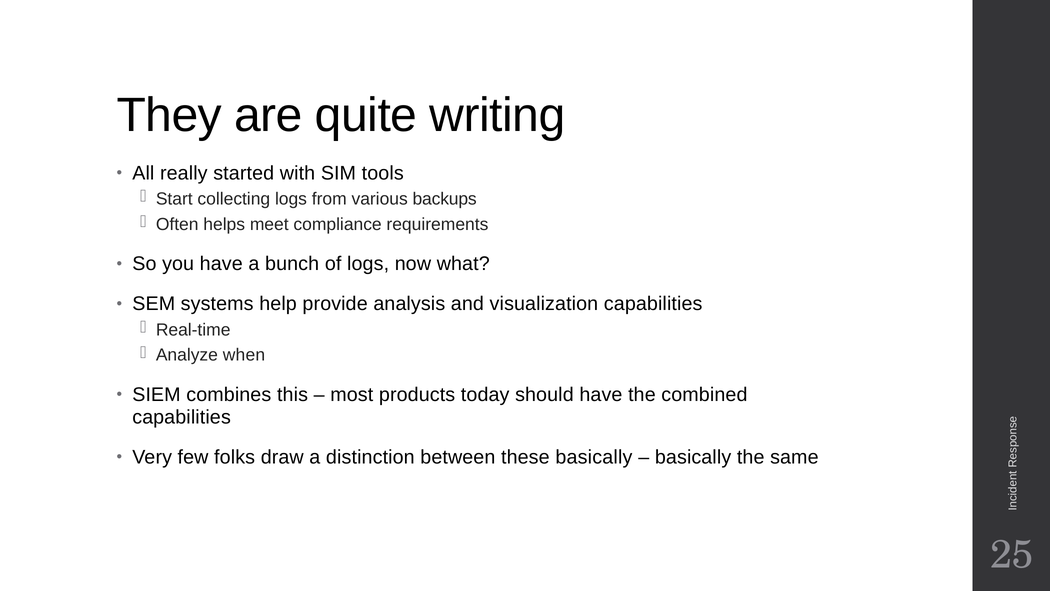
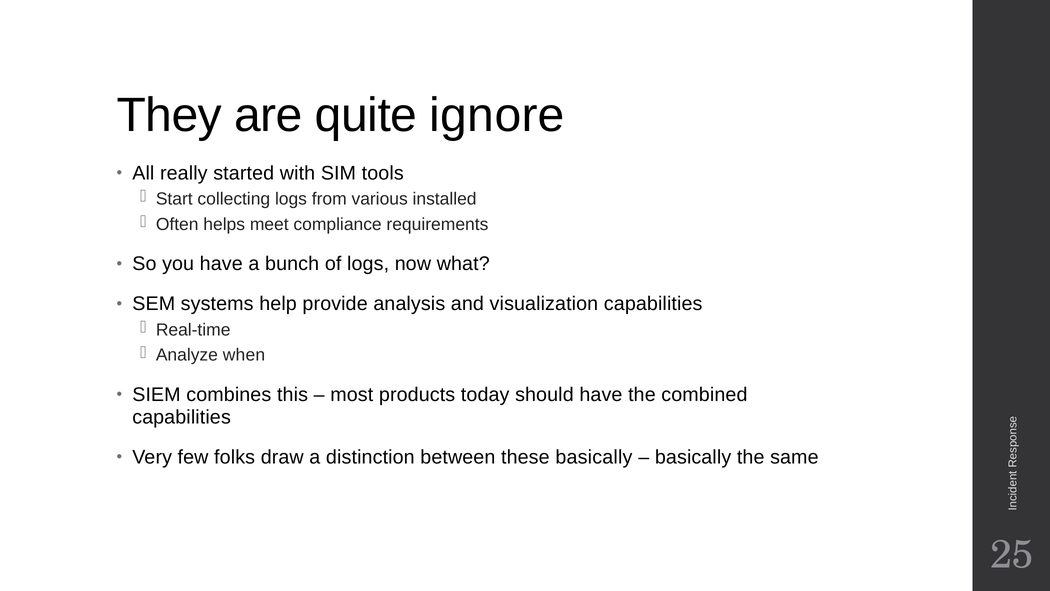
writing: writing -> ignore (497, 115)
backups: backups -> installed (445, 199)
